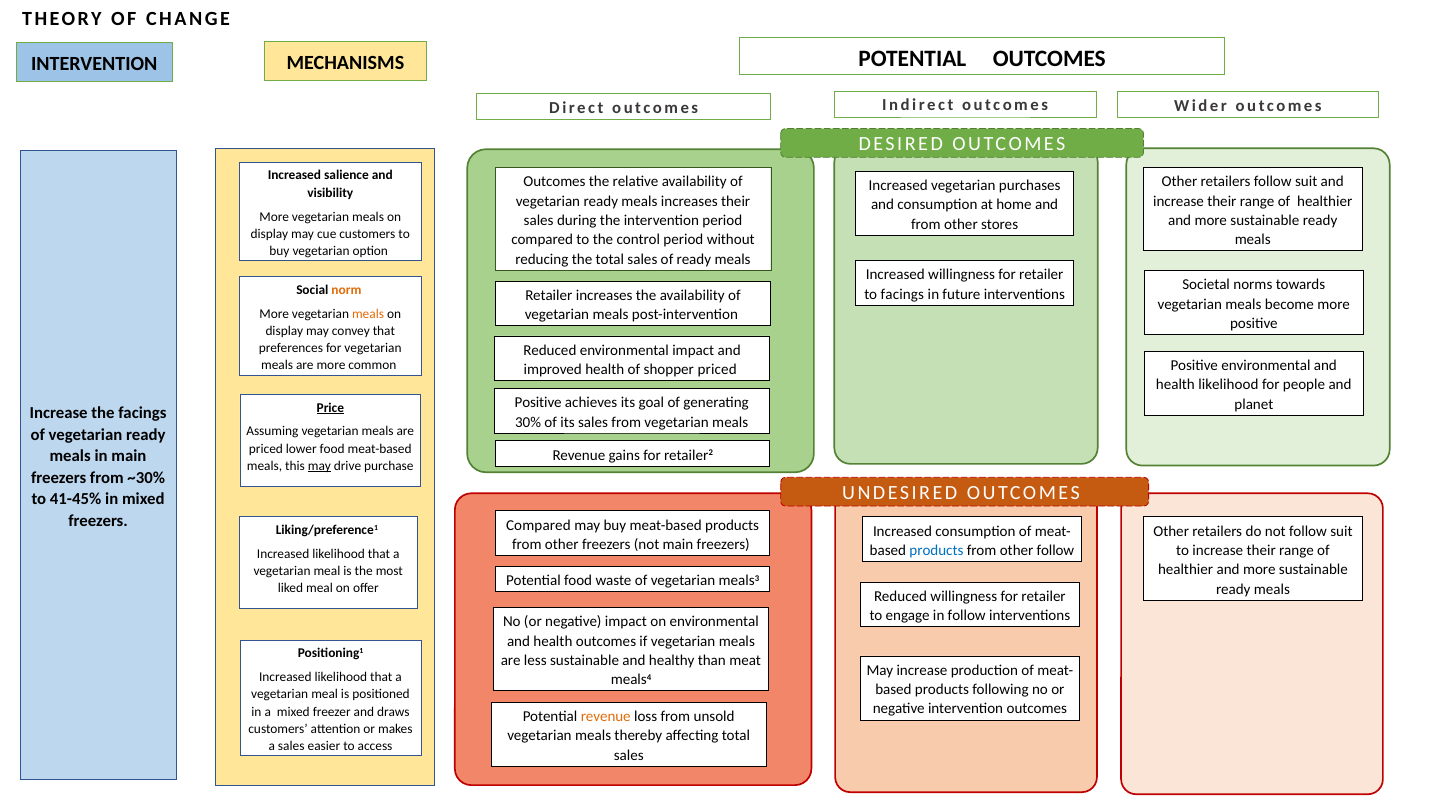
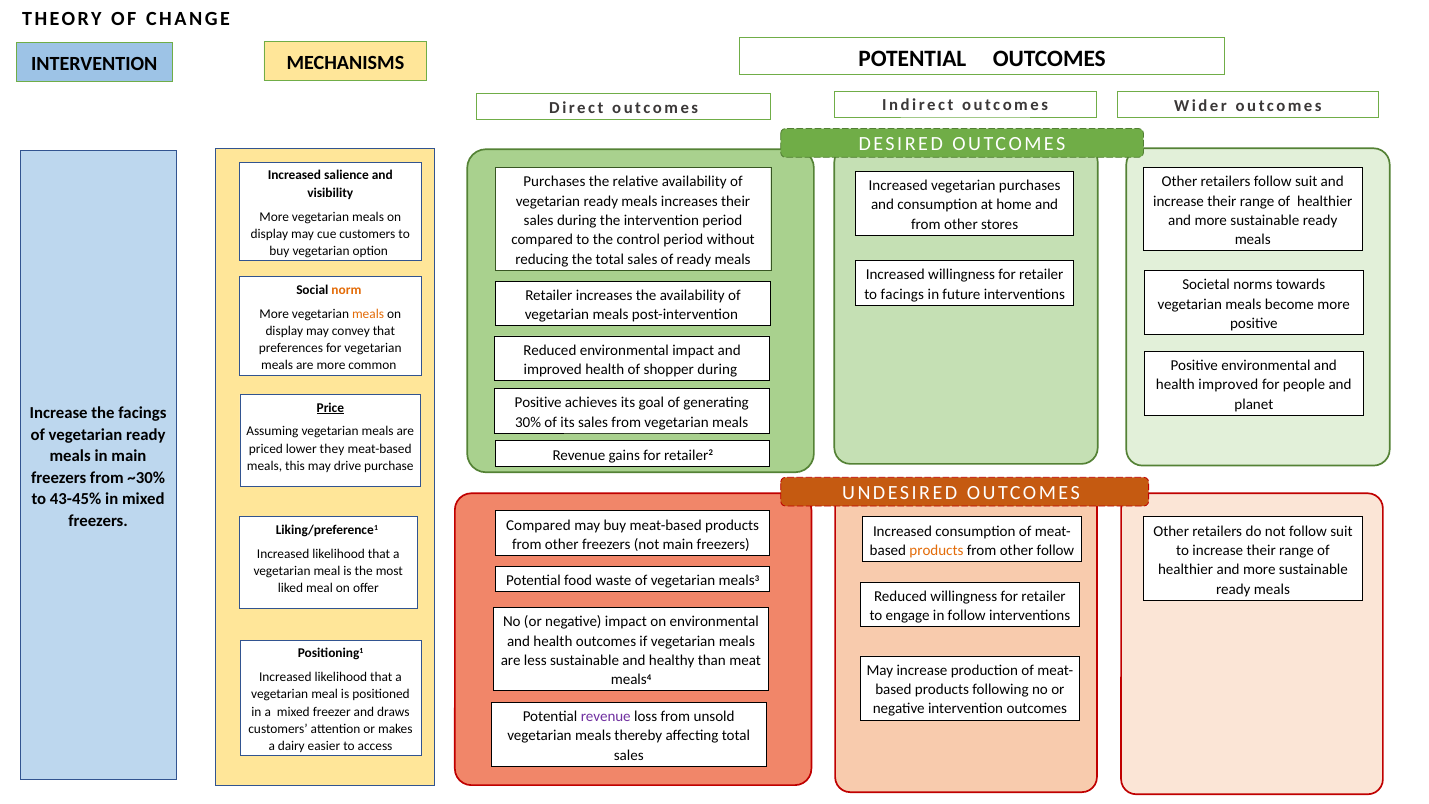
Outcomes: Outcomes -> Purchases (554, 182)
shopper priced: priced -> during (717, 370)
health likelihood: likelihood -> improved (1228, 385)
lower food: food -> they (332, 449)
may underline: present -> none (319, 466)
41-45%: 41-45% -> 43-45% (76, 499)
products colour: blue -> orange (936, 550)
revenue colour: orange -> purple (606, 717)
a sales: sales -> dairy (291, 746)
